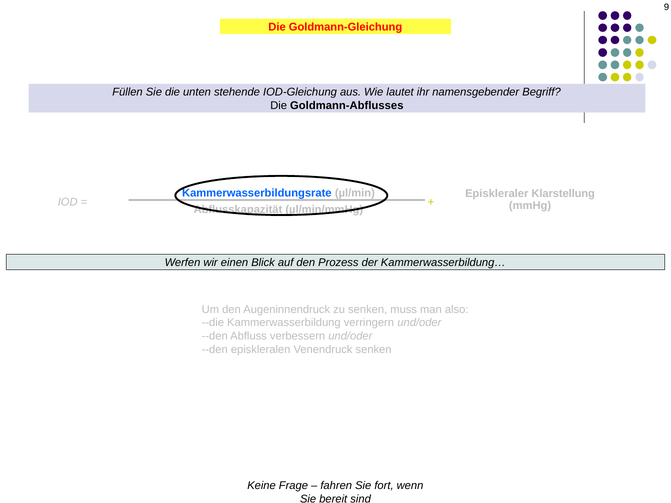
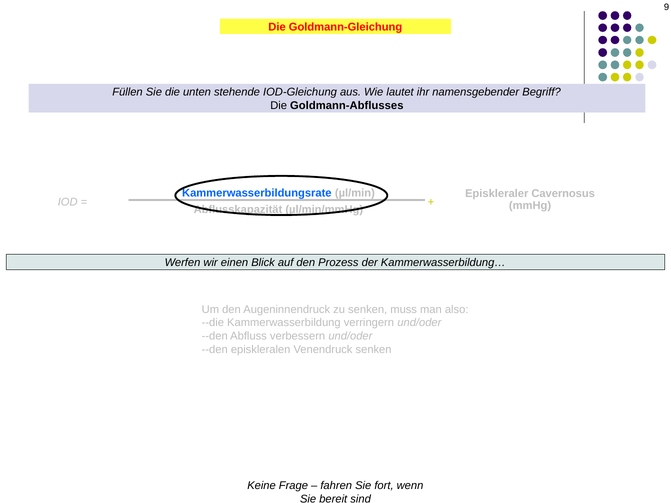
Klarstellung: Klarstellung -> Cavernosus (563, 194)
